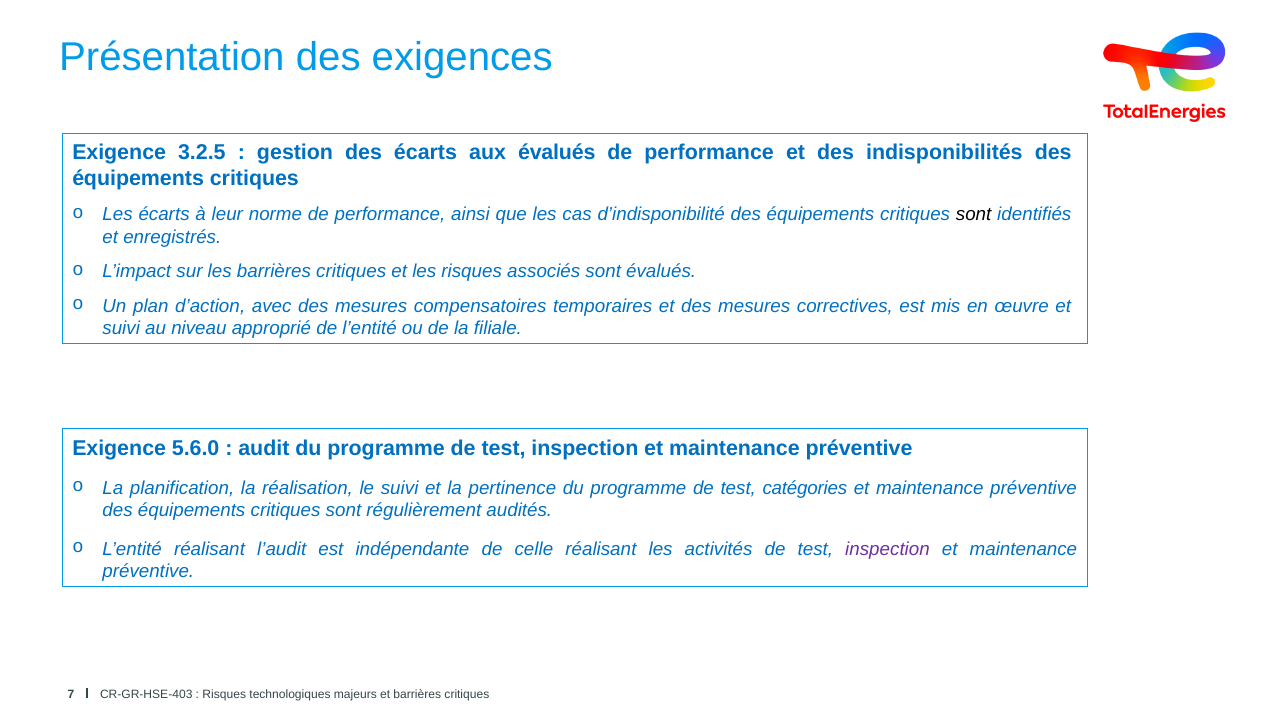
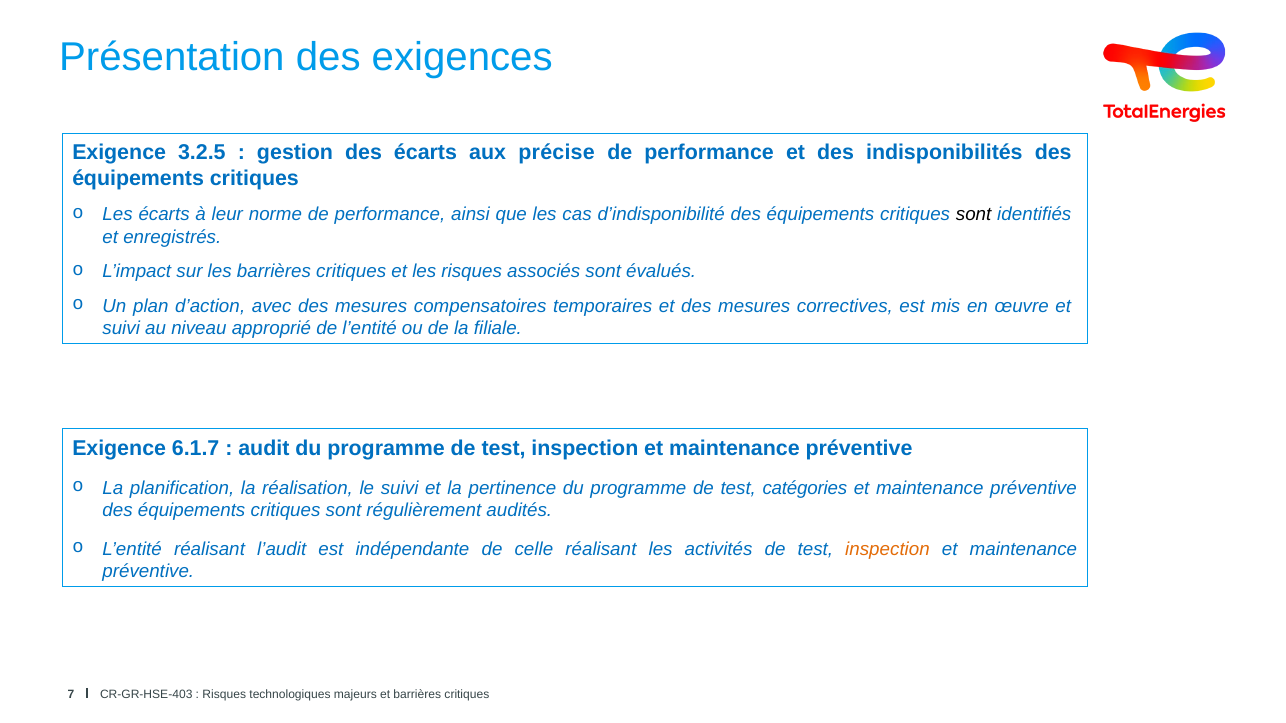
aux évalués: évalués -> précise (557, 153)
5.6.0: 5.6.0 -> 6.1.7 (196, 448)
inspection colour: purple -> orange (887, 549)
